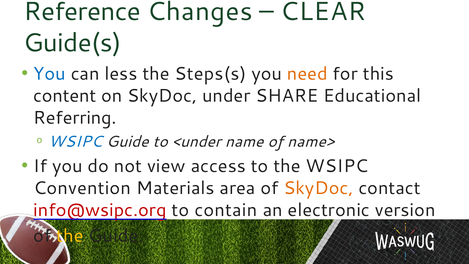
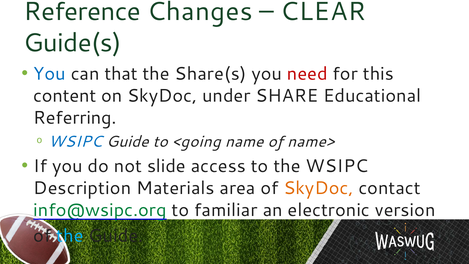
less: less -> that (121, 74)
Steps(s: Steps(s -> Share(s (211, 74)
need colour: orange -> red (307, 74)
<under: <under -> <going (196, 142)
view: view -> slide (166, 166)
Convention: Convention -> Description (82, 188)
info@wsipc.org colour: red -> green (100, 210)
contain: contain -> familiar (226, 210)
the colour: yellow -> light blue (70, 236)
